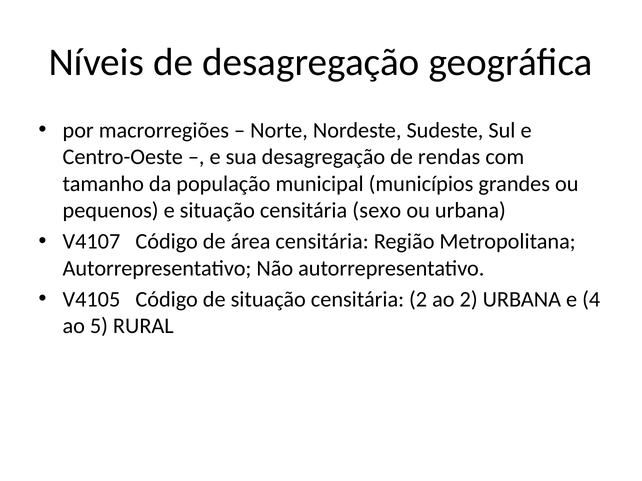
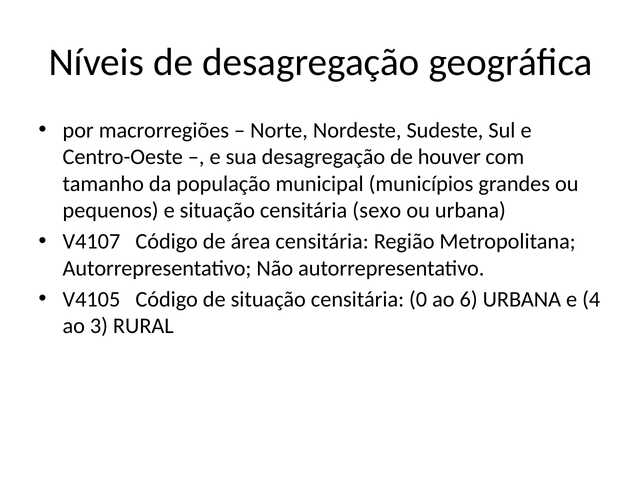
rendas: rendas -> houver (449, 157)
censitária 2: 2 -> 0 (418, 300)
ao 2: 2 -> 6 (469, 300)
5: 5 -> 3 (99, 326)
